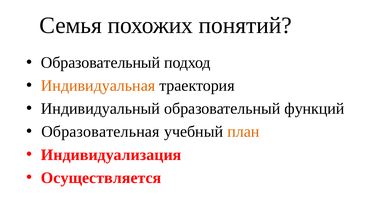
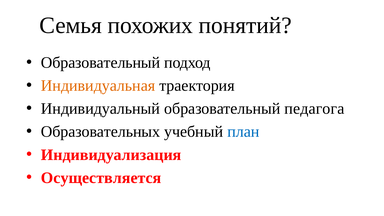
функций: функций -> педагога (314, 109)
Образовательная: Образовательная -> Образовательных (101, 132)
план colour: orange -> blue (243, 132)
